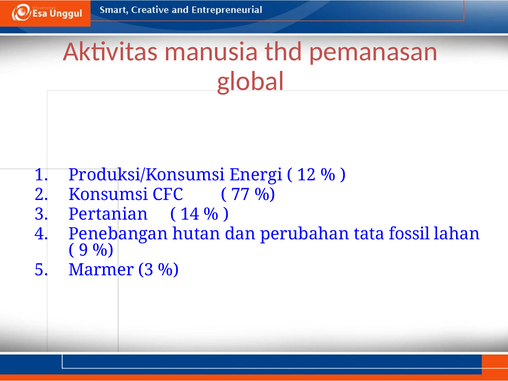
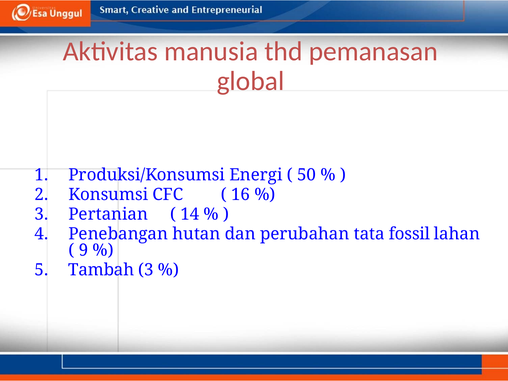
12: 12 -> 50 (307, 175)
77: 77 -> 16 (241, 195)
Marmer: Marmer -> Tambah (101, 270)
